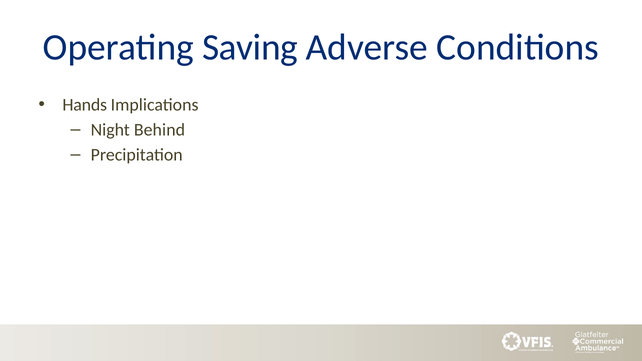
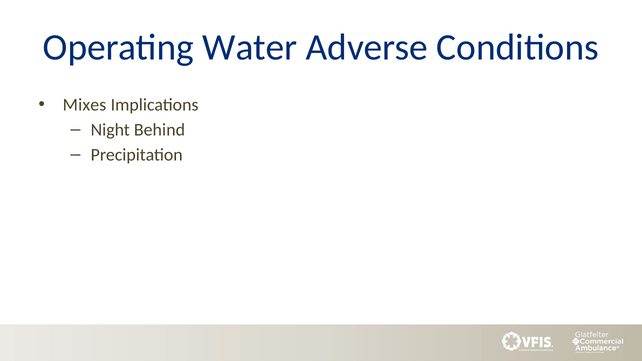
Saving: Saving -> Water (250, 47)
Hands: Hands -> Mixes (85, 105)
